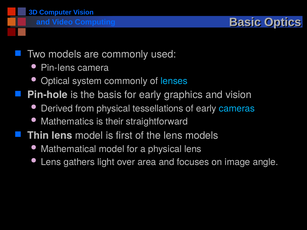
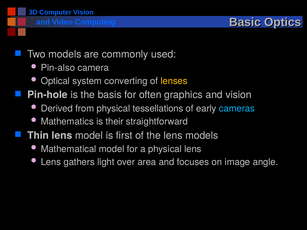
Pin-lens: Pin-lens -> Pin-also (58, 68)
system commonly: commonly -> converting (126, 81)
lenses colour: light blue -> yellow (174, 81)
for early: early -> often (150, 95)
